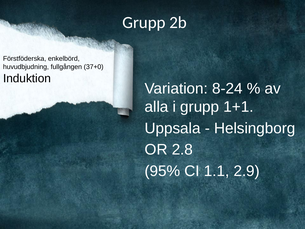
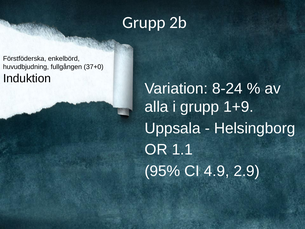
1+1: 1+1 -> 1+9 (238, 107)
2.8: 2.8 -> 1.1 (182, 150)
1.1: 1.1 -> 4.9 (217, 171)
